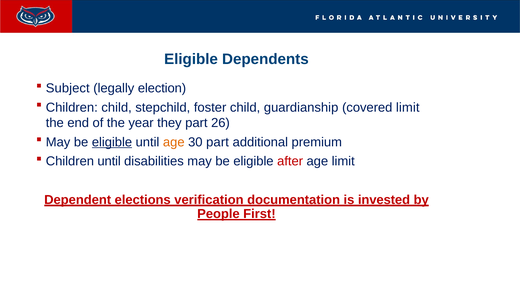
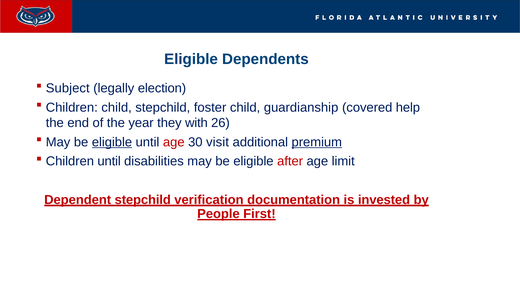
covered limit: limit -> help (408, 108)
they part: part -> with (196, 123)
age colour: orange -> red (174, 142)
30 part: part -> visit (218, 142)
premium underline: none -> present (317, 142)
Dependent elections: elections -> stepchild (143, 200)
